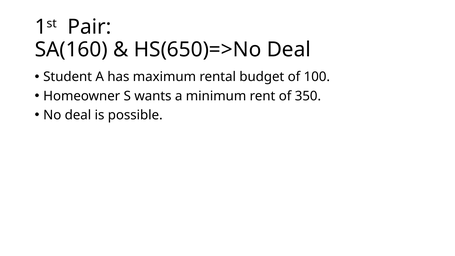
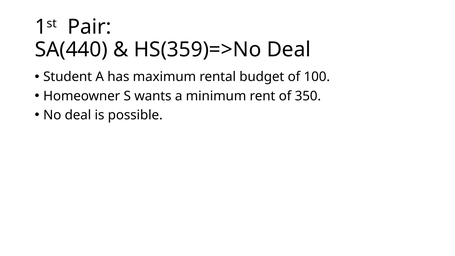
SA(160: SA(160 -> SA(440 (71, 49)
HS(650)=>No: HS(650)=>No -> HS(359)=>No (198, 49)
